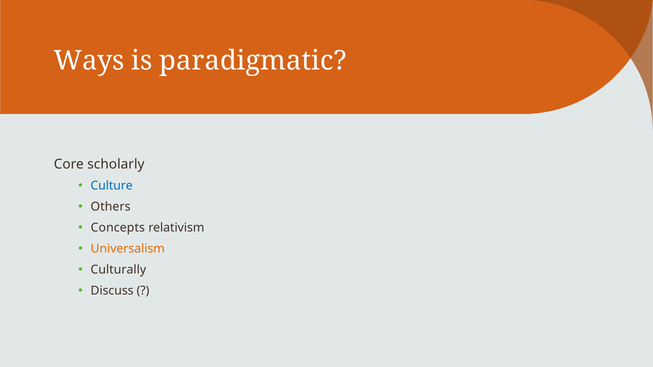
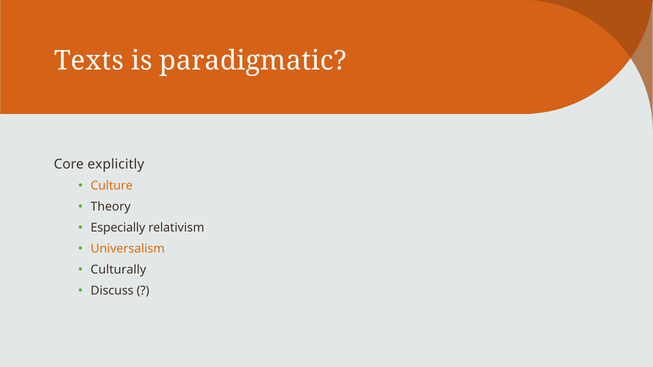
Ways: Ways -> Texts (89, 61)
scholarly: scholarly -> explicitly (116, 164)
Culture colour: blue -> orange (112, 186)
Others: Others -> Theory (111, 207)
Concepts: Concepts -> Especially (118, 228)
